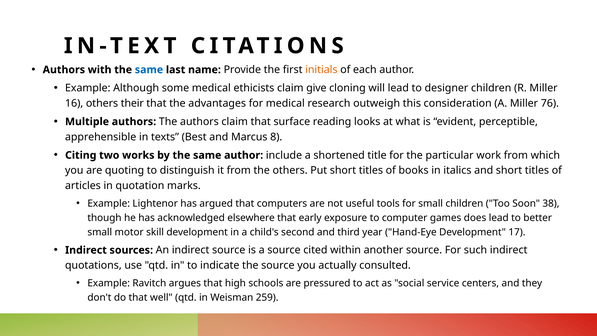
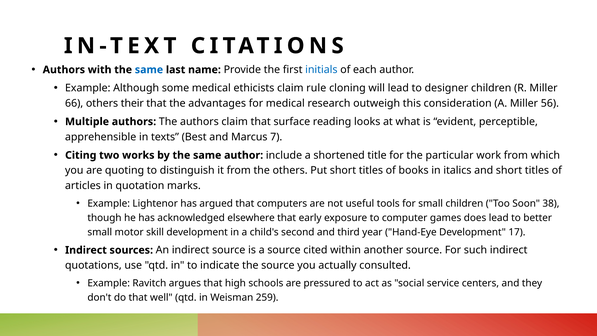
initials colour: orange -> blue (321, 70)
give: give -> rule (316, 88)
16: 16 -> 66 (74, 103)
76: 76 -> 56 (550, 103)
8: 8 -> 7 (276, 137)
